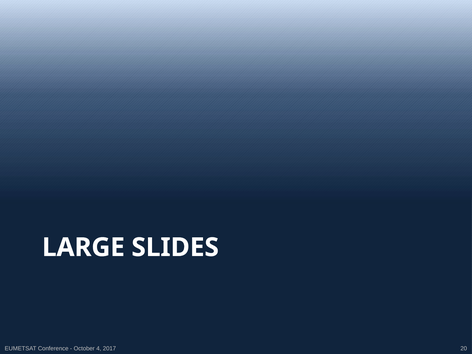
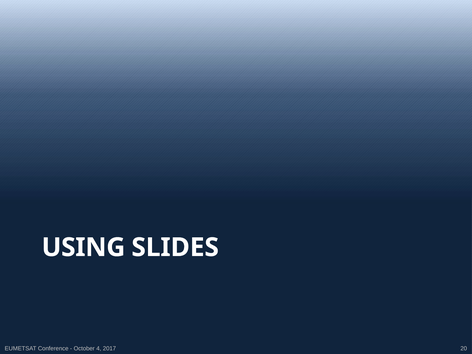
LARGE: LARGE -> USING (83, 247)
